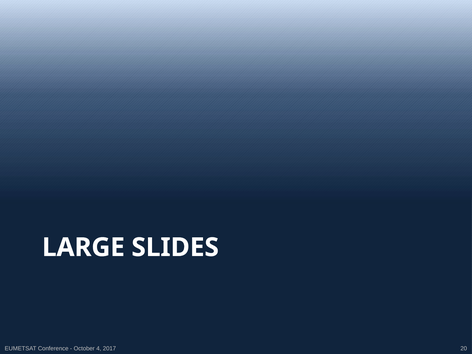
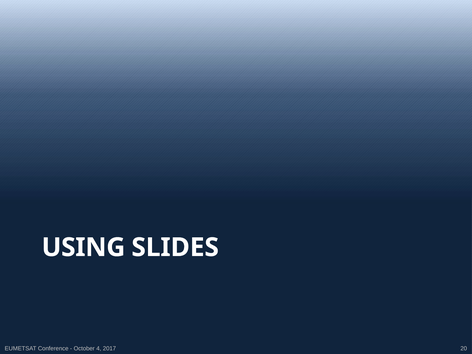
LARGE: LARGE -> USING (83, 247)
